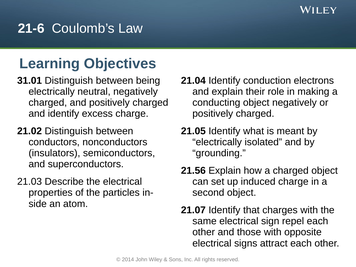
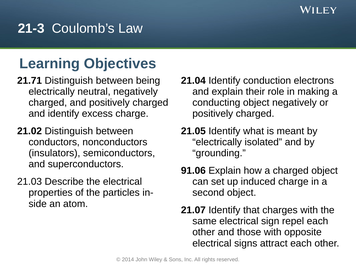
21-6: 21-6 -> 21-3 (31, 29)
31.01: 31.01 -> 21.71 (30, 81)
21.56: 21.56 -> 91.06 (193, 171)
